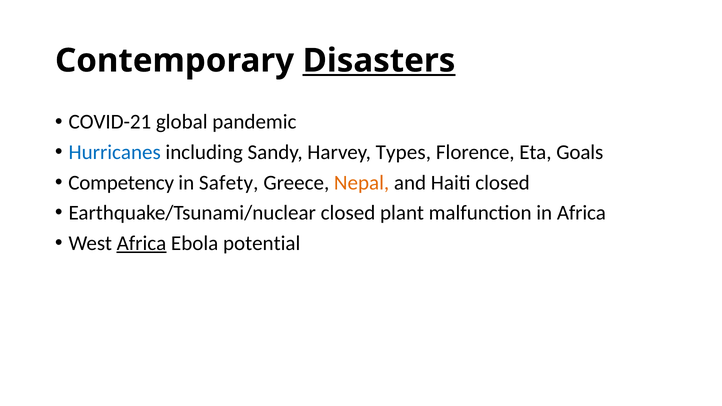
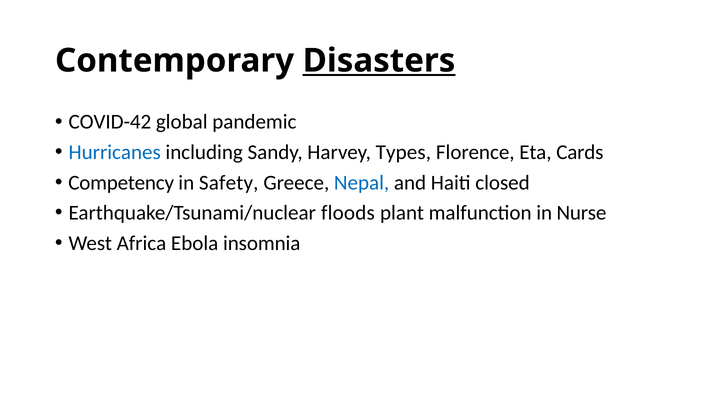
COVID-21: COVID-21 -> COVID-42 (110, 122)
Goals: Goals -> Cards (580, 152)
Nepal colour: orange -> blue (362, 183)
Earthquake/Tsunami/nuclear closed: closed -> floods (348, 213)
in Africa: Africa -> Nurse (581, 213)
Africa underline: present -> none (142, 243)
potential: potential -> insomnia (262, 243)
